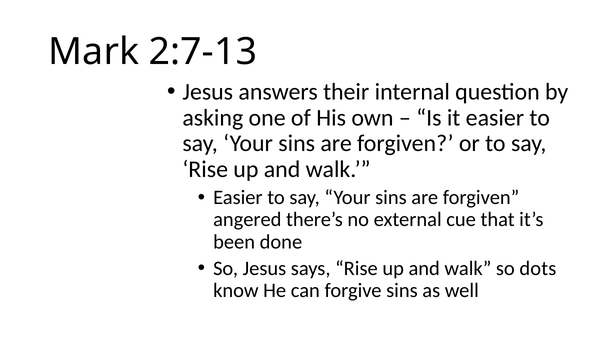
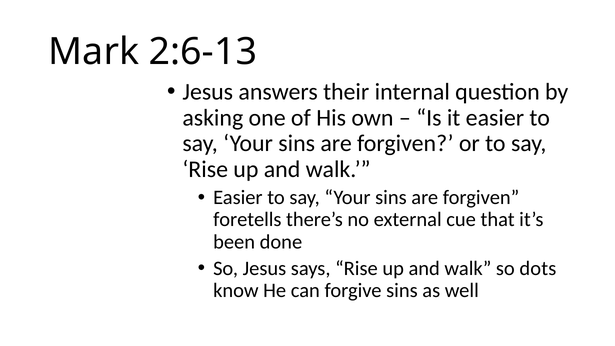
2:7-13: 2:7-13 -> 2:6-13 (203, 52)
angered: angered -> foretells (247, 220)
